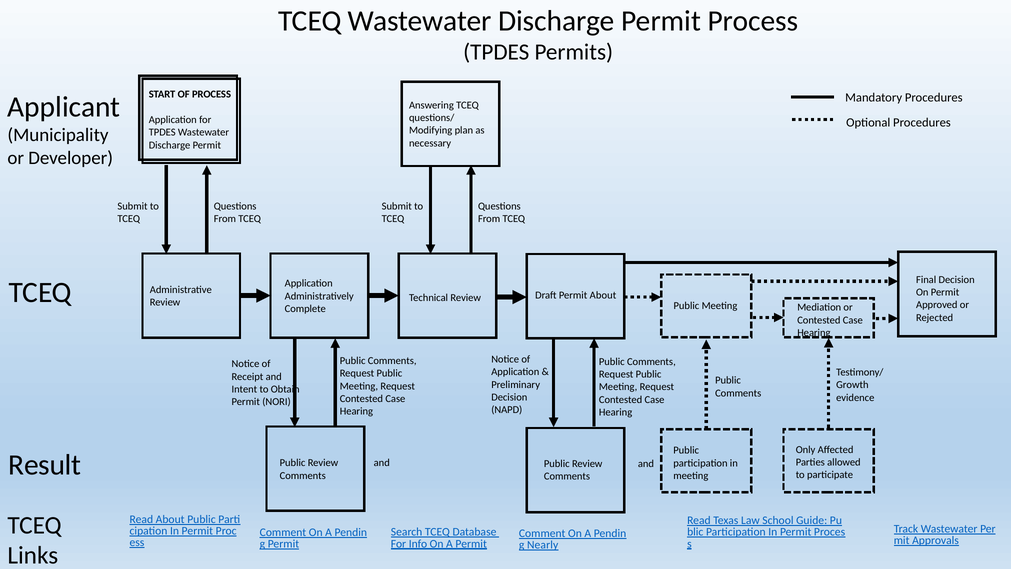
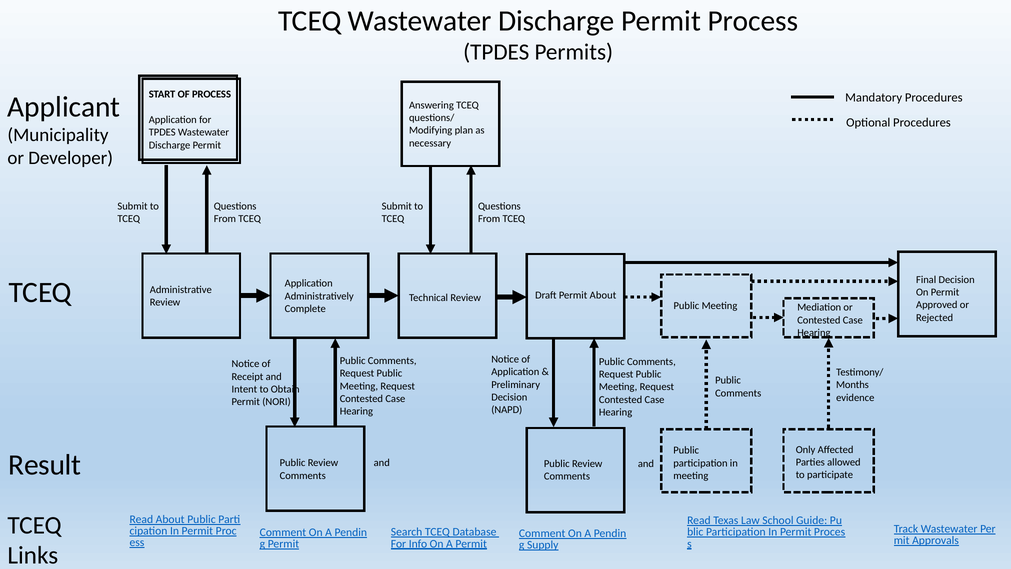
Growth: Growth -> Months (852, 385)
Nearly: Nearly -> Supply (543, 545)
